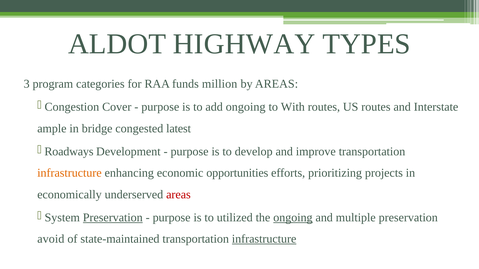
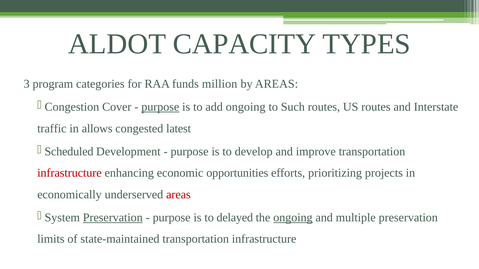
HIGHWAY: HIGHWAY -> CAPACITY (244, 44)
purpose underline: none -> present (160, 107)
With: With -> Such (293, 107)
ample: ample -> traffic (52, 129)
bridge: bridge -> allows (97, 129)
Roadways: Roadways -> Scheduled (69, 152)
infrastructure colour: orange -> red (69, 173)
utilized: utilized -> delayed (235, 218)
avoid: avoid -> limits (51, 239)
infrastructure underline: present -> none (264, 239)
